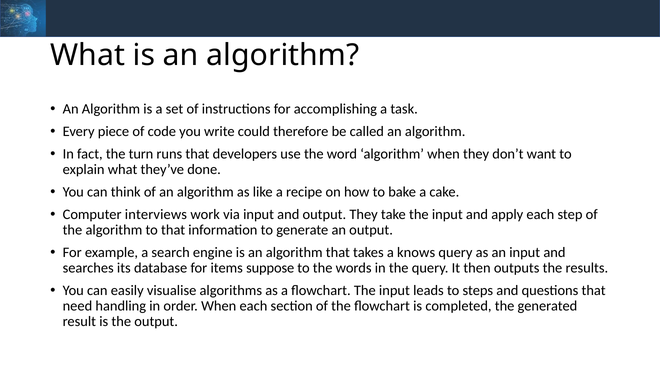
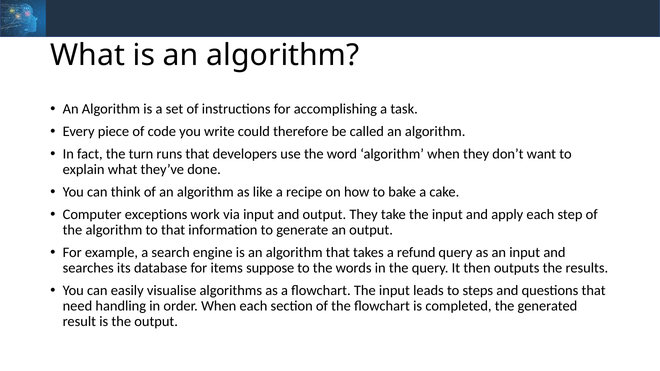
interviews: interviews -> exceptions (156, 214)
knows: knows -> refund (416, 253)
